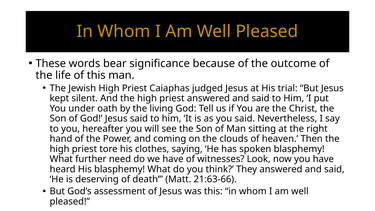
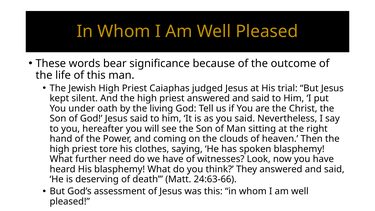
21:63-66: 21:63-66 -> 24:63-66 (215, 179)
